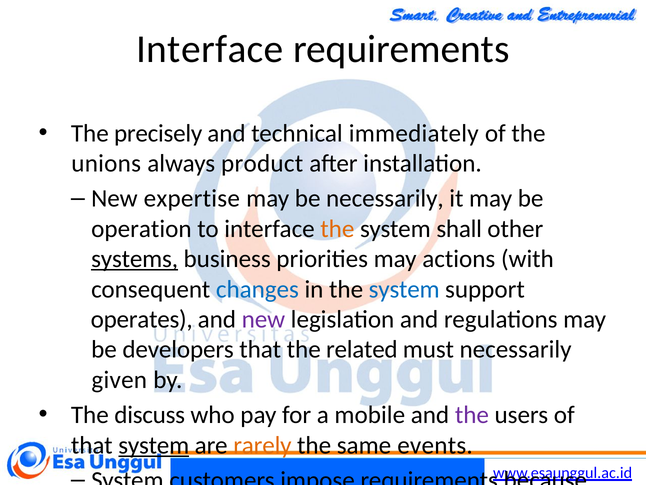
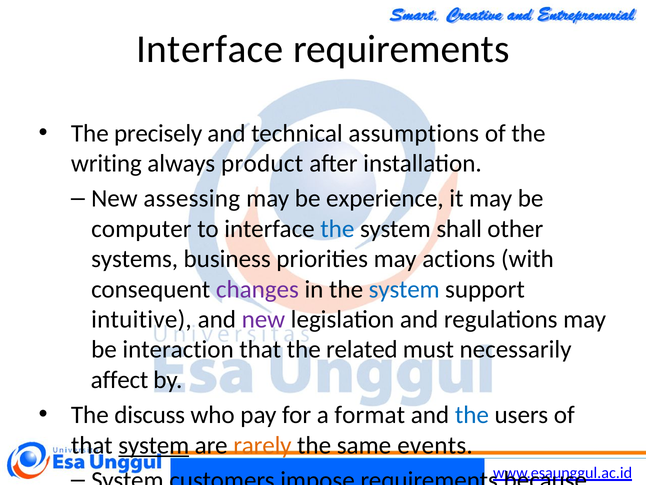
immediately: immediately -> assumptions (414, 133)
unions: unions -> writing (106, 163)
expertise: expertise -> assessing (192, 198)
be necessarily: necessarily -> experience (385, 198)
operation: operation -> computer (141, 229)
the colour: orange -> blue (337, 229)
systems underline: present -> none (135, 259)
changes colour: blue -> purple (257, 289)
operates: operates -> intuitive (141, 319)
developers: developers -> interaction (178, 349)
given: given -> affect (120, 379)
mobile: mobile -> format (370, 415)
the colour: purple -> blue (472, 415)
